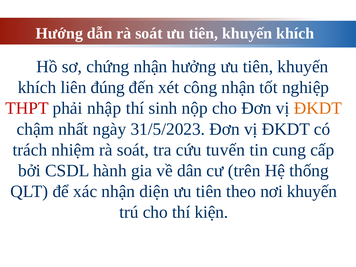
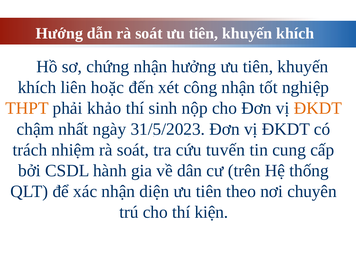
đúng: đúng -> hoặc (108, 88)
THPT colour: red -> orange (27, 108)
nhập: nhập -> khảo (104, 108)
nơi khuyến: khuyến -> chuyên (312, 191)
